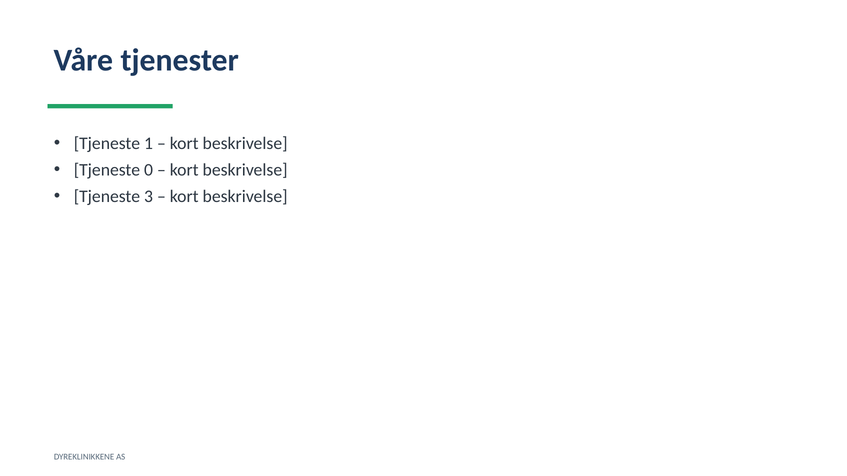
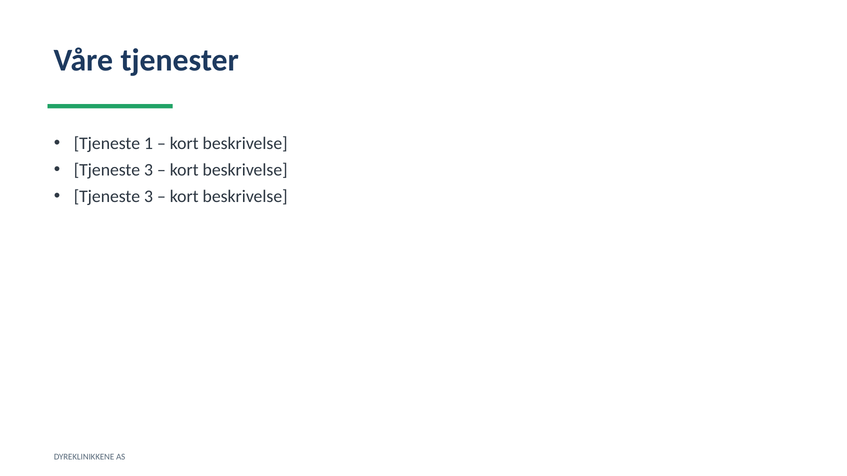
0: 0 -> 3 (148, 170)
